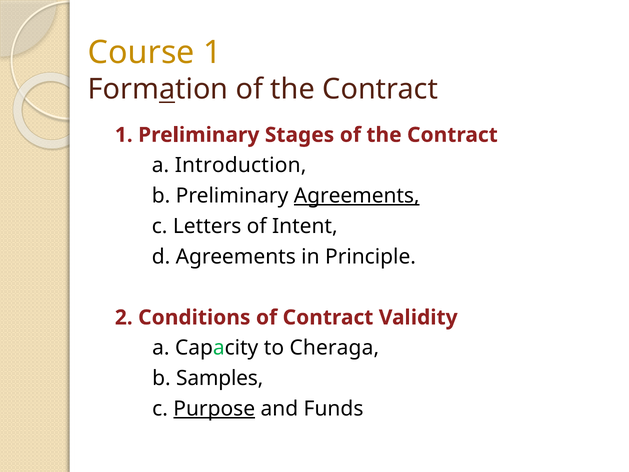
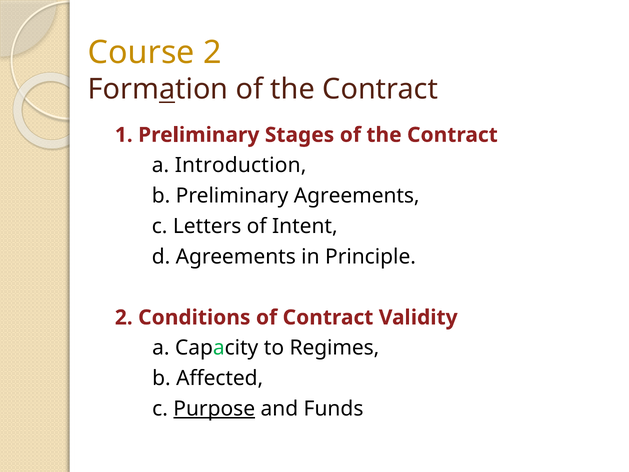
Course 1: 1 -> 2 (212, 53)
Agreements underline: present -> none (357, 196)
Cheraga: Cheraga -> Regimes (334, 348)
Samples: Samples -> Affected (220, 378)
